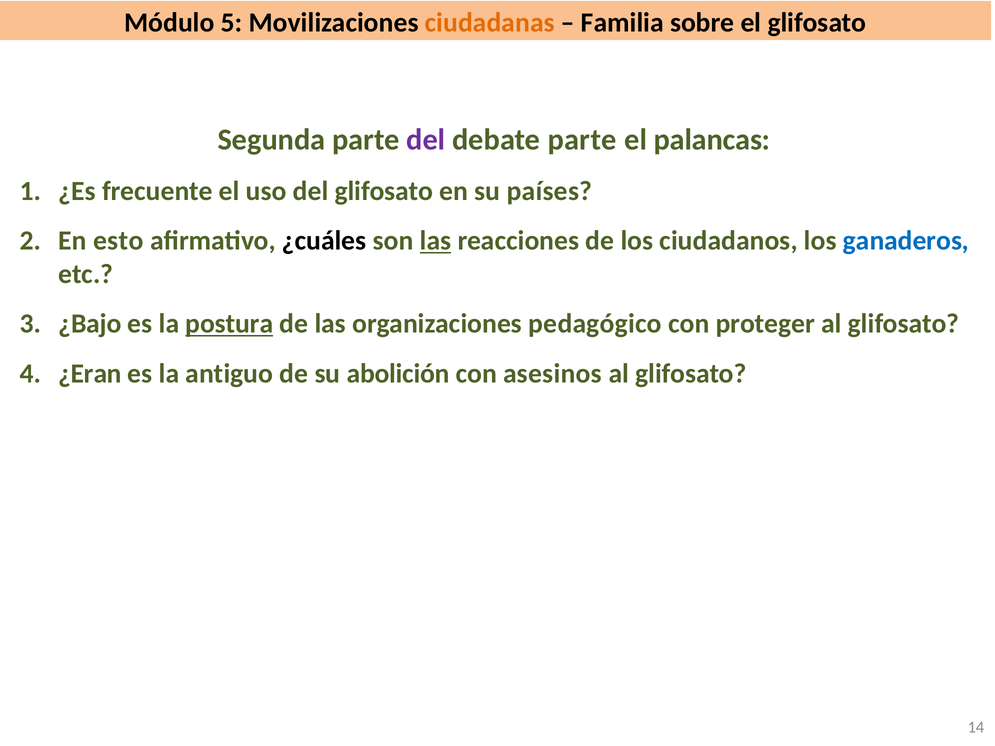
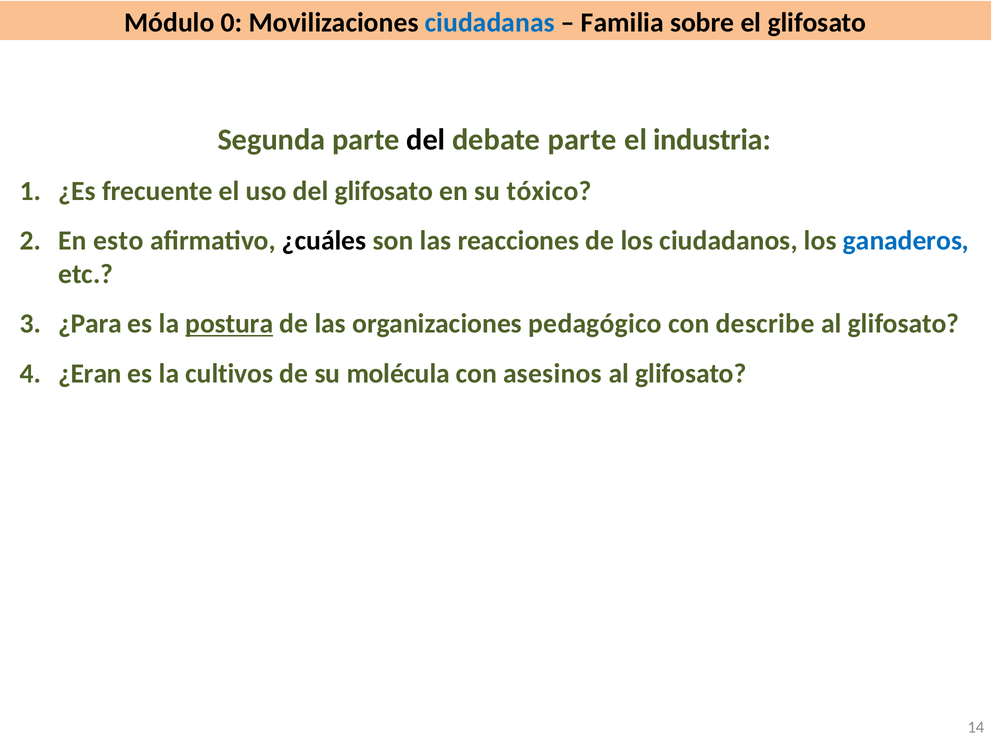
5: 5 -> 0 (232, 22)
ciudadanas colour: orange -> blue (490, 22)
del colour: purple -> black (426, 140)
palancas: palancas -> industria (712, 140)
países: países -> tóxico (549, 191)
las underline: present -> none (435, 241)
¿Bajo: ¿Bajo -> ¿Para (90, 324)
proteger: proteger -> describe (765, 324)
antiguo: antiguo -> cultivos (229, 374)
abolición: abolición -> molécula (398, 374)
